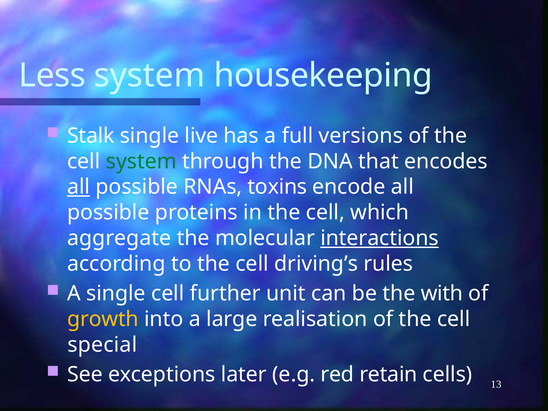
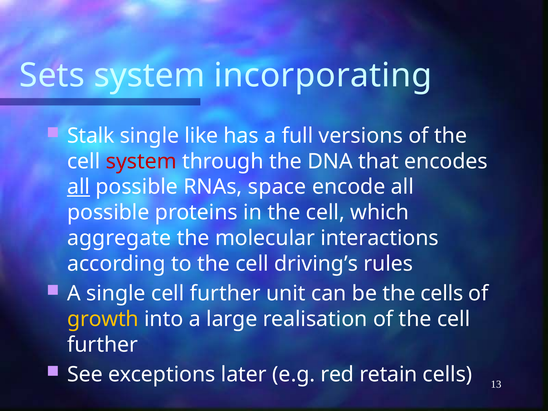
Less: Less -> Sets (52, 75)
housekeeping: housekeeping -> incorporating (323, 75)
live: live -> like (201, 136)
system colour: green -> red (141, 161)
toxins: toxins -> space (277, 187)
interactions underline: present -> none (380, 238)
the with: with -> cells (442, 294)
special: special -> further (103, 345)
